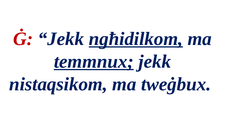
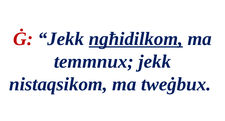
temmnux underline: present -> none (94, 62)
